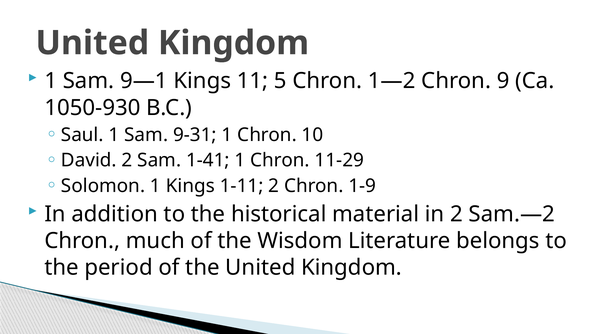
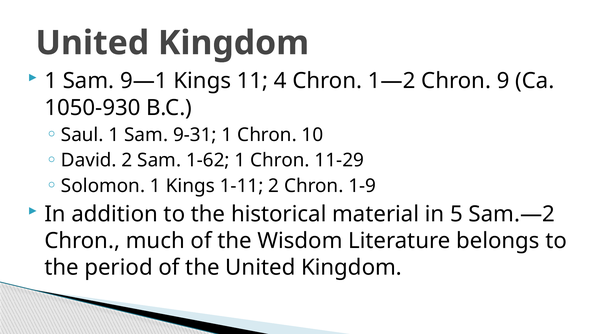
5: 5 -> 4 (280, 81)
1-41: 1-41 -> 1-62 (208, 160)
in 2: 2 -> 5 (457, 214)
